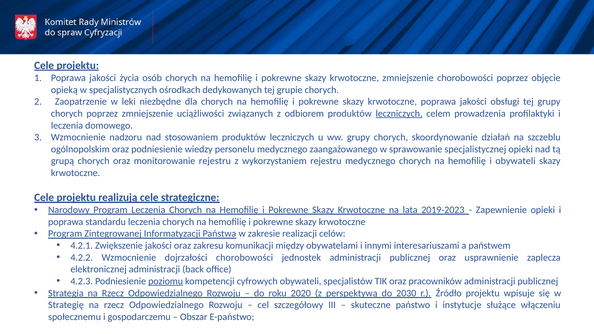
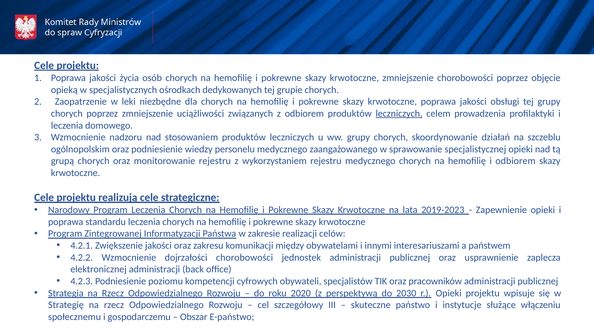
i obywateli: obywateli -> odbiorem (515, 161)
poziomu underline: present -> none (166, 281)
r Źródło: Źródło -> Opieki (449, 293)
